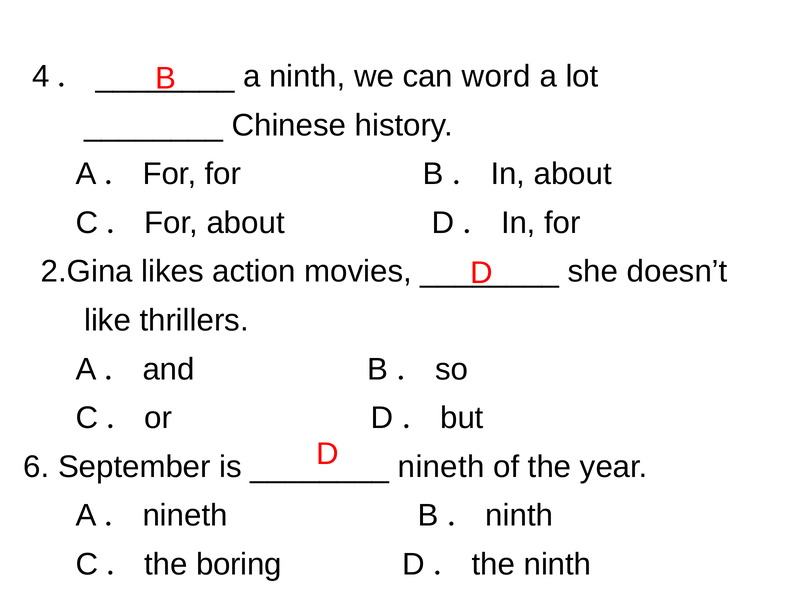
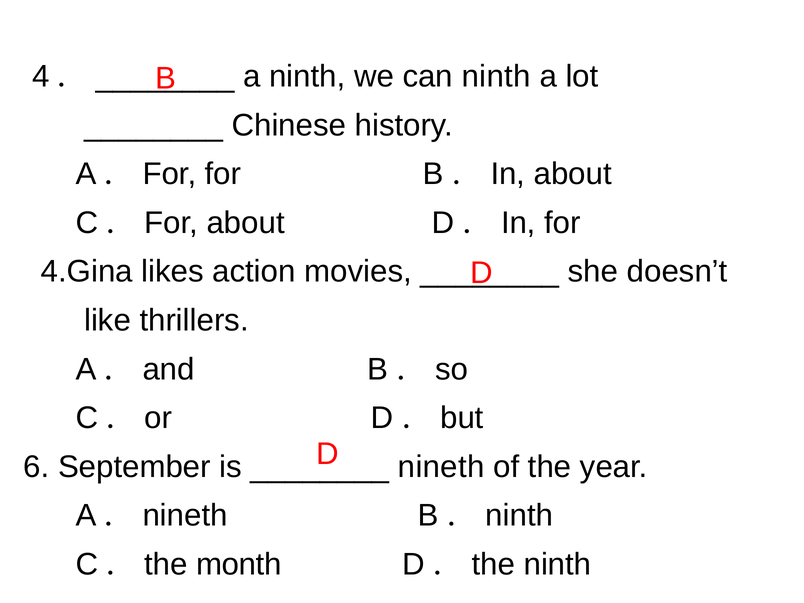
can word: word -> ninth (496, 77)
2.Gina: 2.Gina -> 4.Gina (87, 272)
boring: boring -> month (239, 564)
